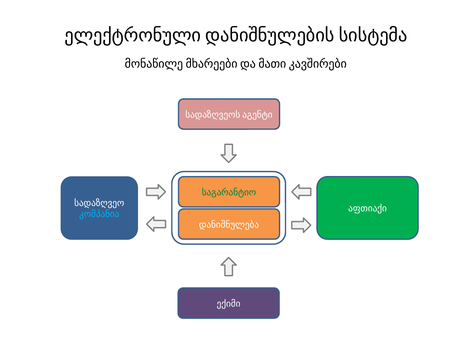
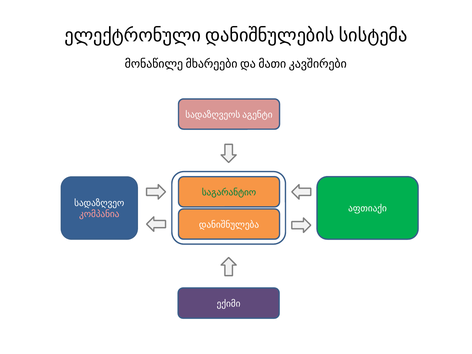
კომპანია colour: light blue -> pink (99, 214)
